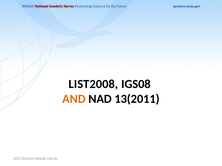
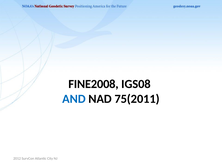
LIST2008: LIST2008 -> FINE2008 (94, 84)
AND colour: orange -> blue (74, 99)
13(2011: 13(2011 -> 75(2011 (137, 99)
